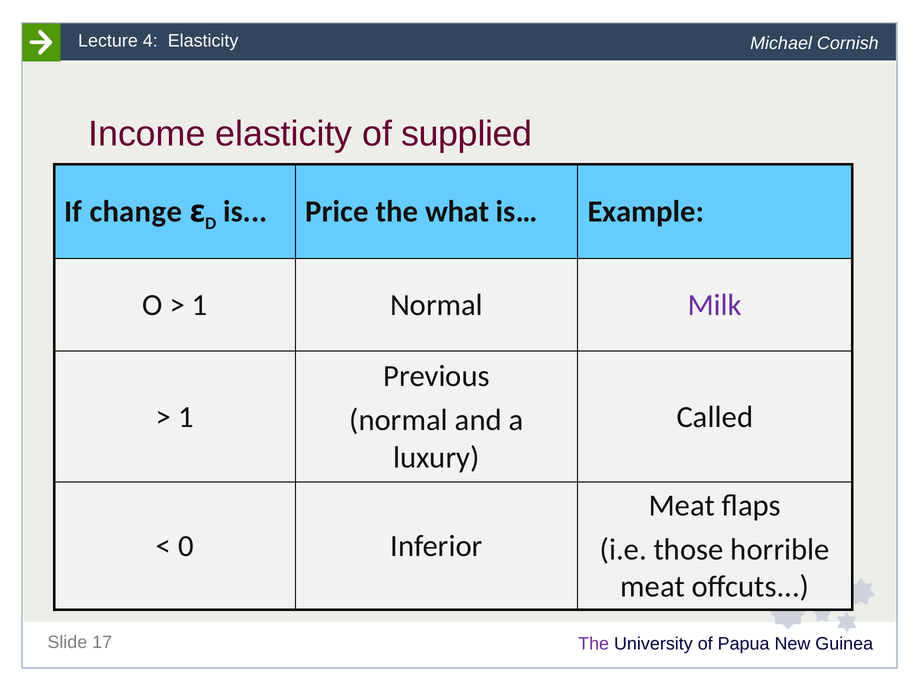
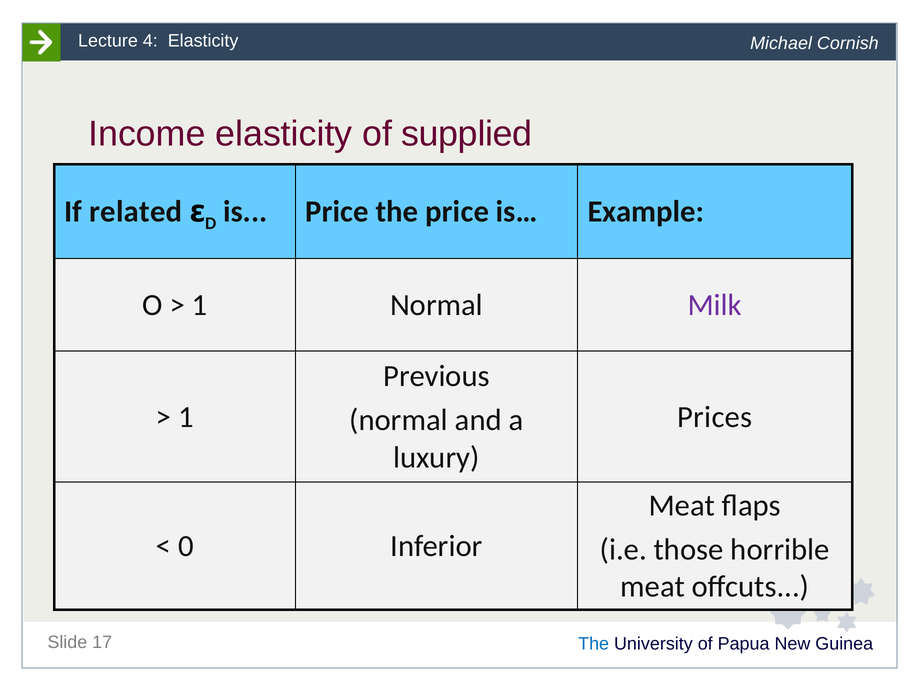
change: change -> related (136, 211)
the what: what -> price (457, 212)
Called: Called -> Prices (715, 417)
The colour: purple -> blue (594, 644)
